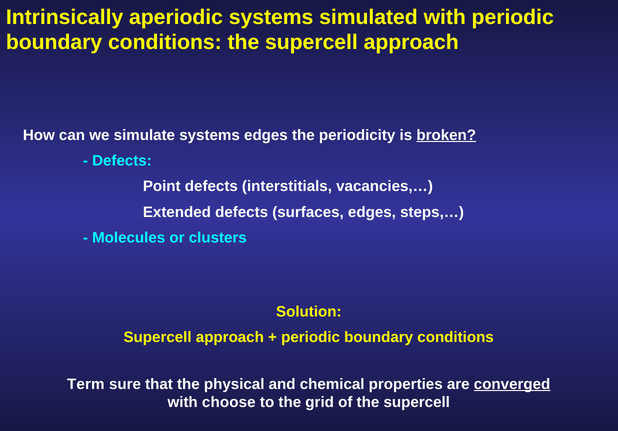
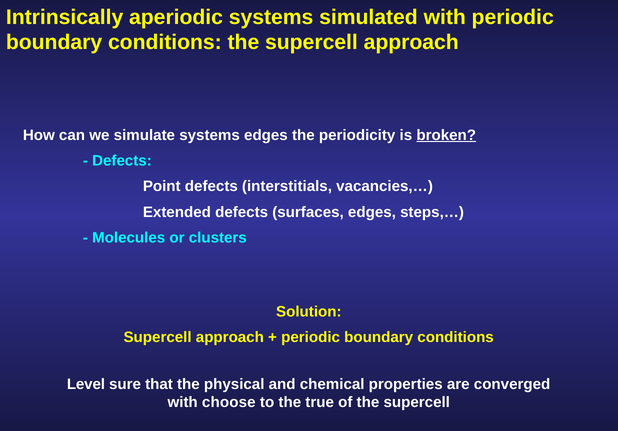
Term: Term -> Level (86, 385)
converged underline: present -> none (512, 385)
grid: grid -> true (320, 403)
